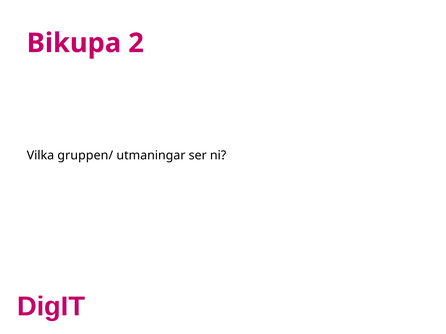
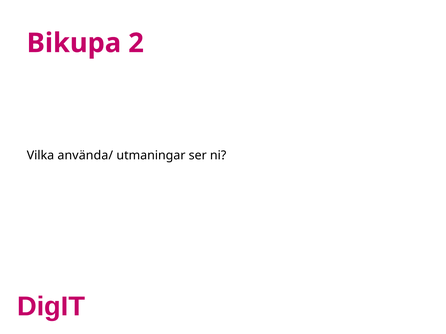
gruppen/: gruppen/ -> använda/ (85, 156)
